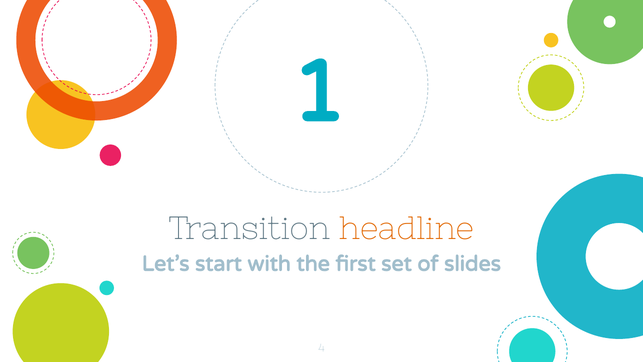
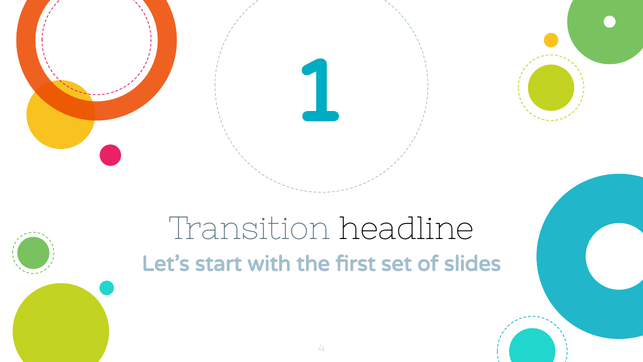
headline colour: orange -> black (407, 228)
